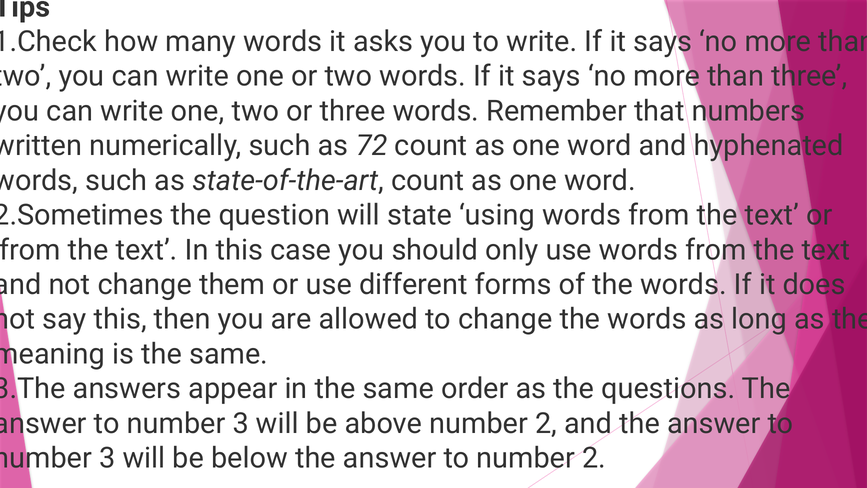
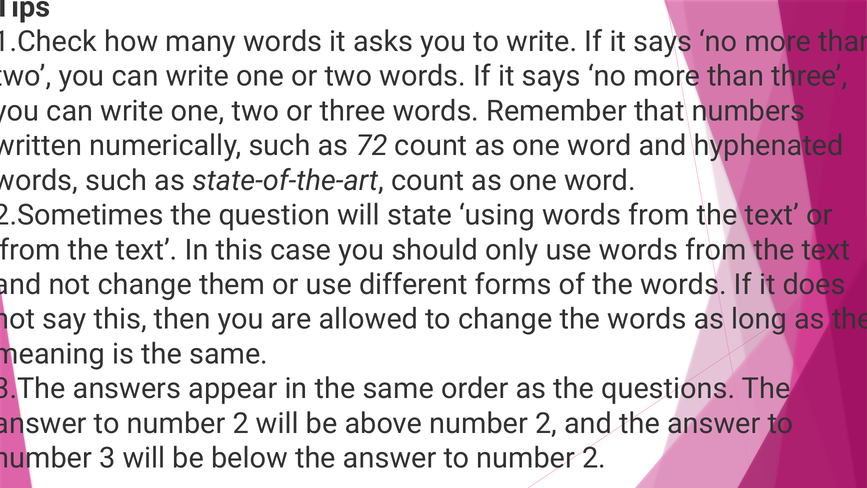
3: 3 -> 2 (241, 423)
